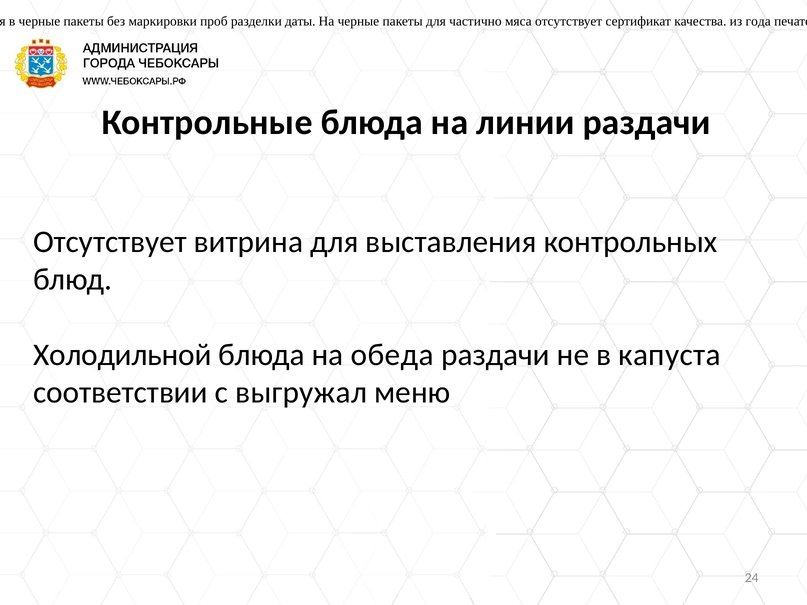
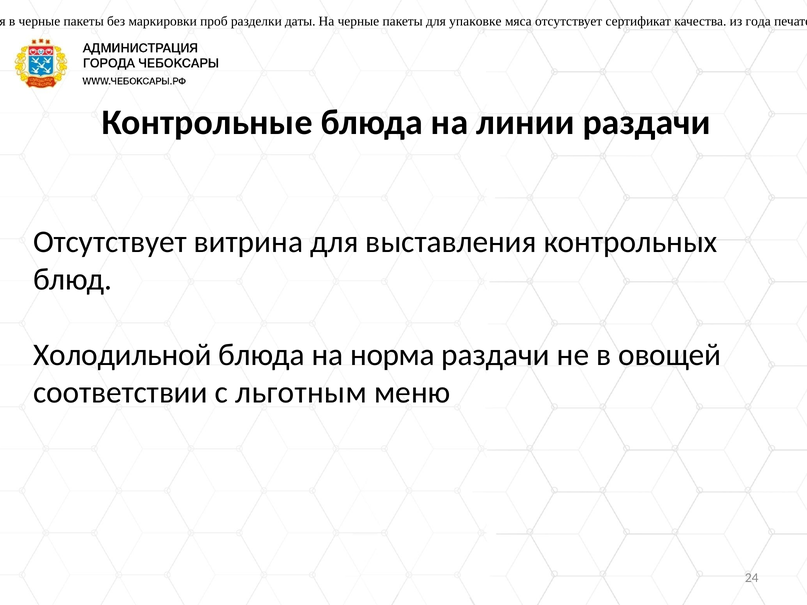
частично: частично -> упаковке (475, 21)
обеда: обеда -> норма (393, 355)
капуста: капуста -> овощей (670, 355)
выгружал: выгружал -> льготным (301, 393)
